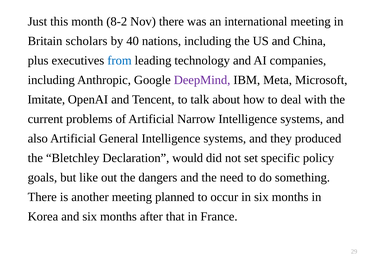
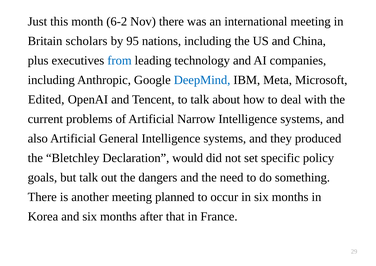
8-2: 8-2 -> 6-2 (117, 21)
40: 40 -> 95 (133, 41)
DeepMind colour: purple -> blue (202, 80)
Imitate: Imitate -> Edited (46, 100)
but like: like -> talk (89, 178)
